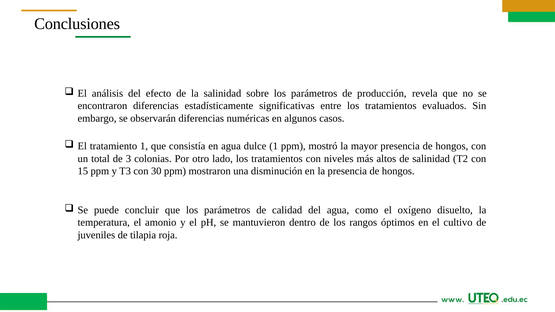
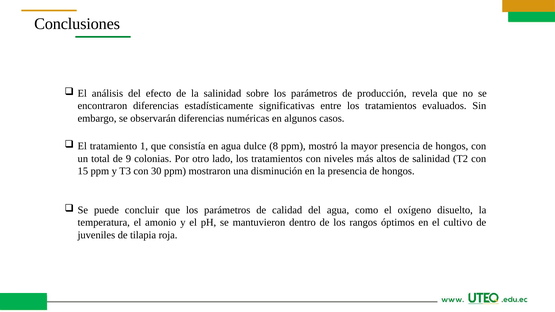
dulce 1: 1 -> 8 (274, 146)
3: 3 -> 9 (128, 159)
